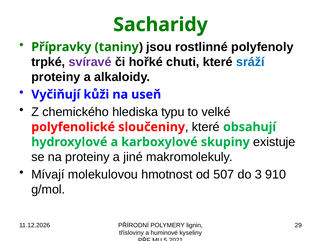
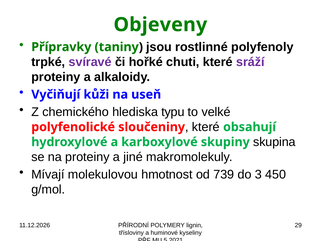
Sacharidy: Sacharidy -> Objeveny (160, 25)
sráží colour: blue -> purple (250, 62)
existuje: existuje -> skupina (274, 142)
507: 507 -> 739 (224, 174)
910: 910 -> 450 (276, 174)
